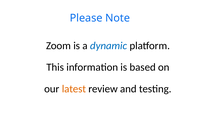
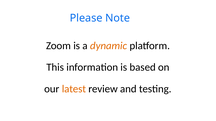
dynamic colour: blue -> orange (109, 46)
